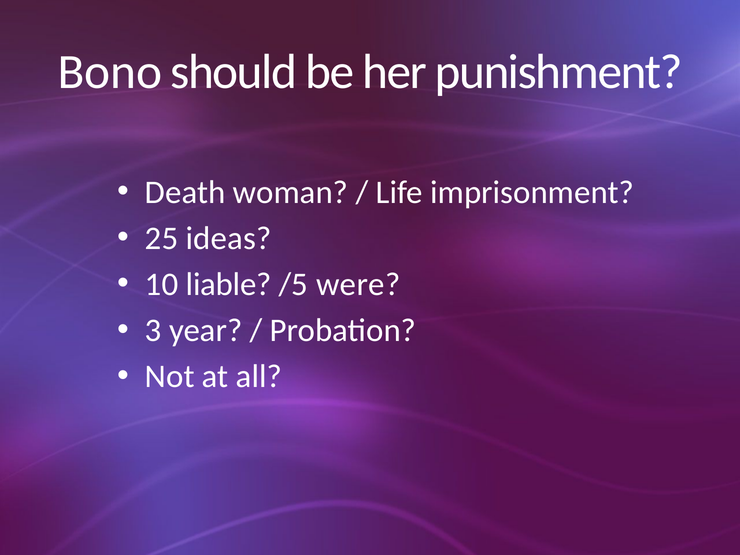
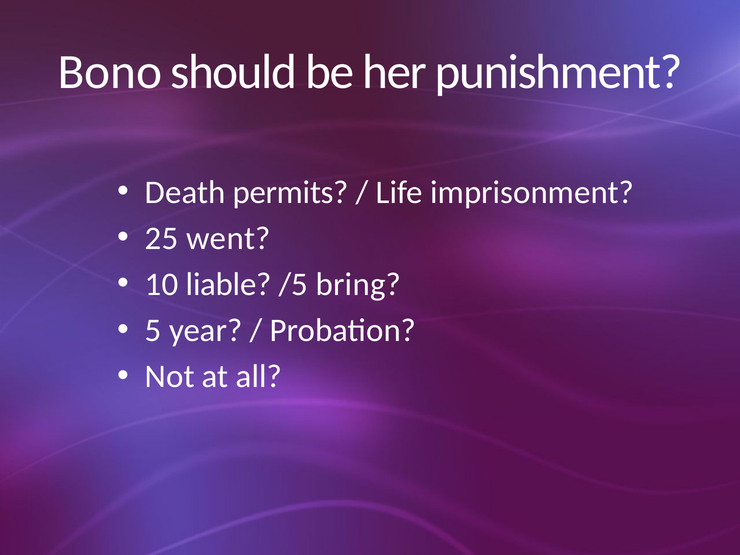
woman: woman -> permits (291, 192)
ideas: ideas -> went (228, 238)
were: were -> bring (358, 284)
3: 3 -> 5 (153, 330)
